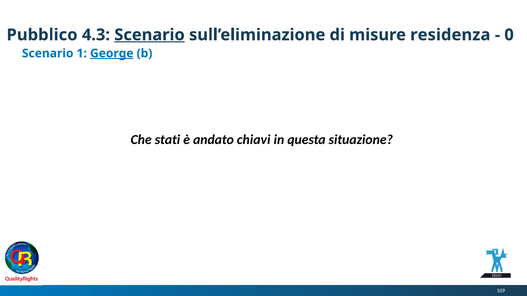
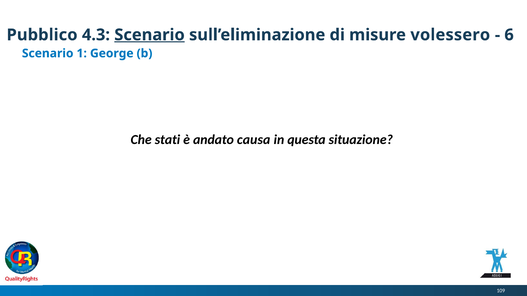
residenza: residenza -> volessero (450, 35)
0: 0 -> 6 (509, 35)
George underline: present -> none (112, 53)
chiavi: chiavi -> causa (254, 140)
